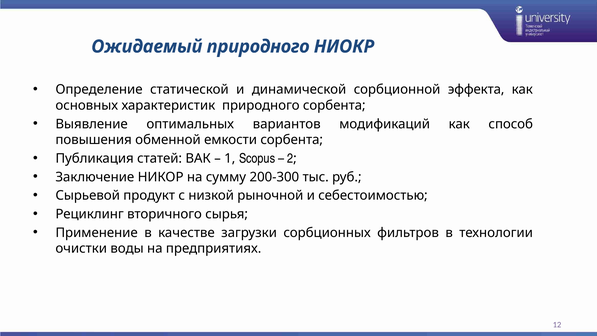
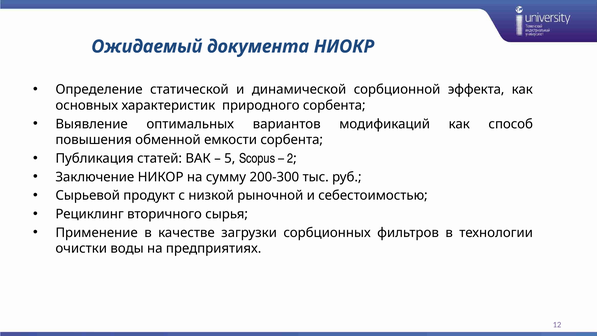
Ожидаемый природного: природного -> документа (258, 47)
1: 1 -> 5 (230, 158)
